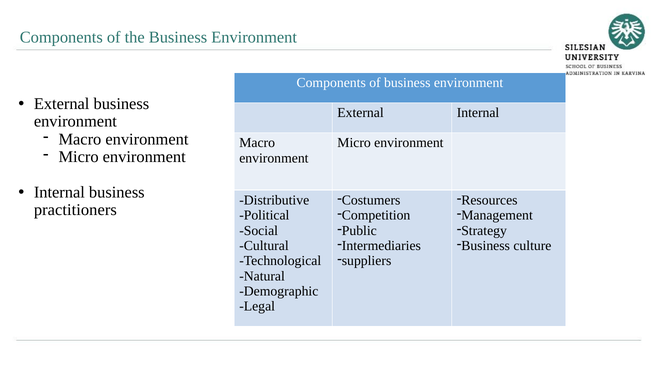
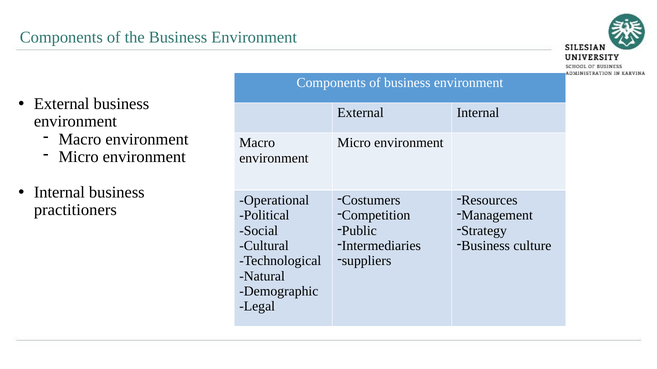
Distributive: Distributive -> Operational (274, 200)
